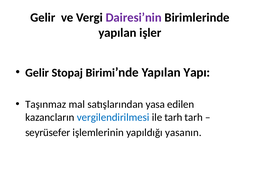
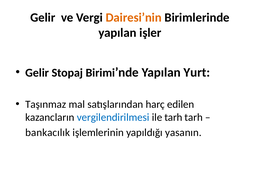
Dairesi’nin colour: purple -> orange (134, 18)
Yapı: Yapı -> Yurt (197, 72)
yasa: yasa -> harç (155, 104)
seyrüsefer: seyrüsefer -> bankacılık (48, 132)
